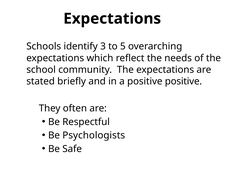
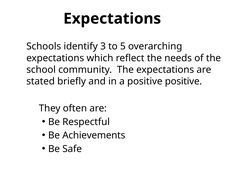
Psychologists: Psychologists -> Achievements (94, 136)
